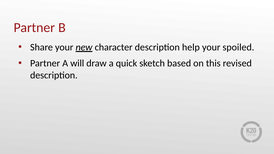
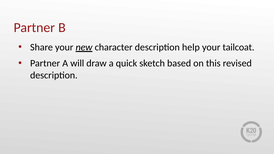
spoiled: spoiled -> tailcoat (238, 47)
